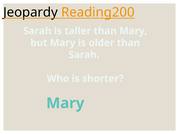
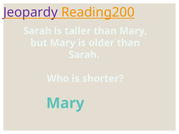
Jeopardy colour: black -> purple (30, 12)
